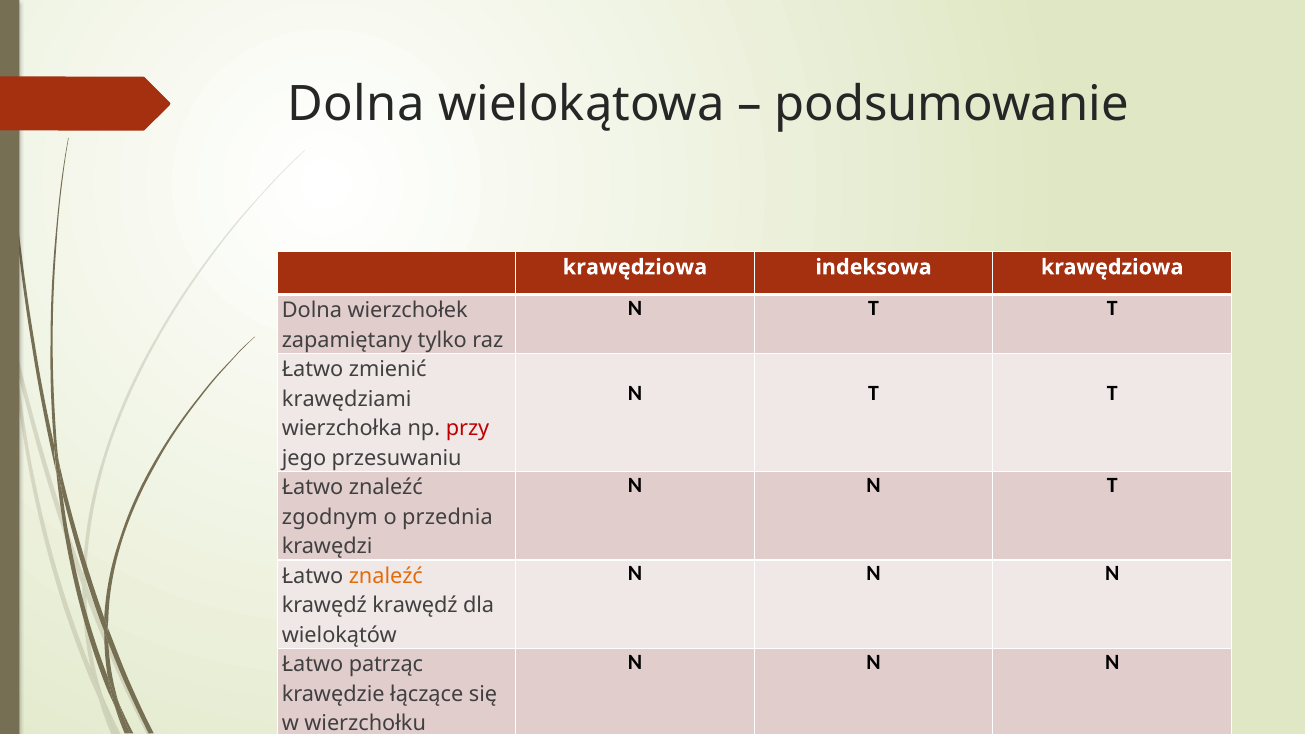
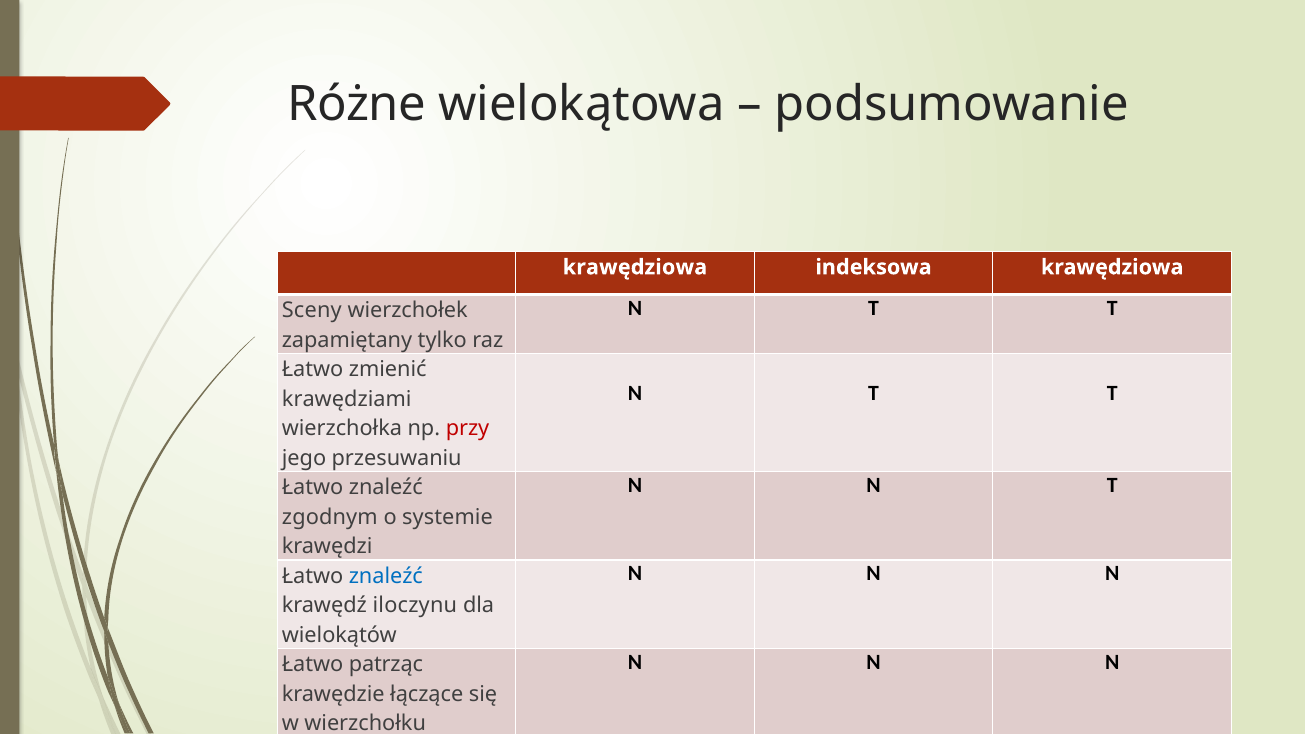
Dolna: Dolna -> Różne (357, 104)
Dolna: Dolna -> Sceny (312, 310)
przednia: przednia -> systemie (448, 517)
znaleźć colour: orange -> blue (386, 576)
krawędź krawędź: krawędź -> iloczynu (415, 606)
